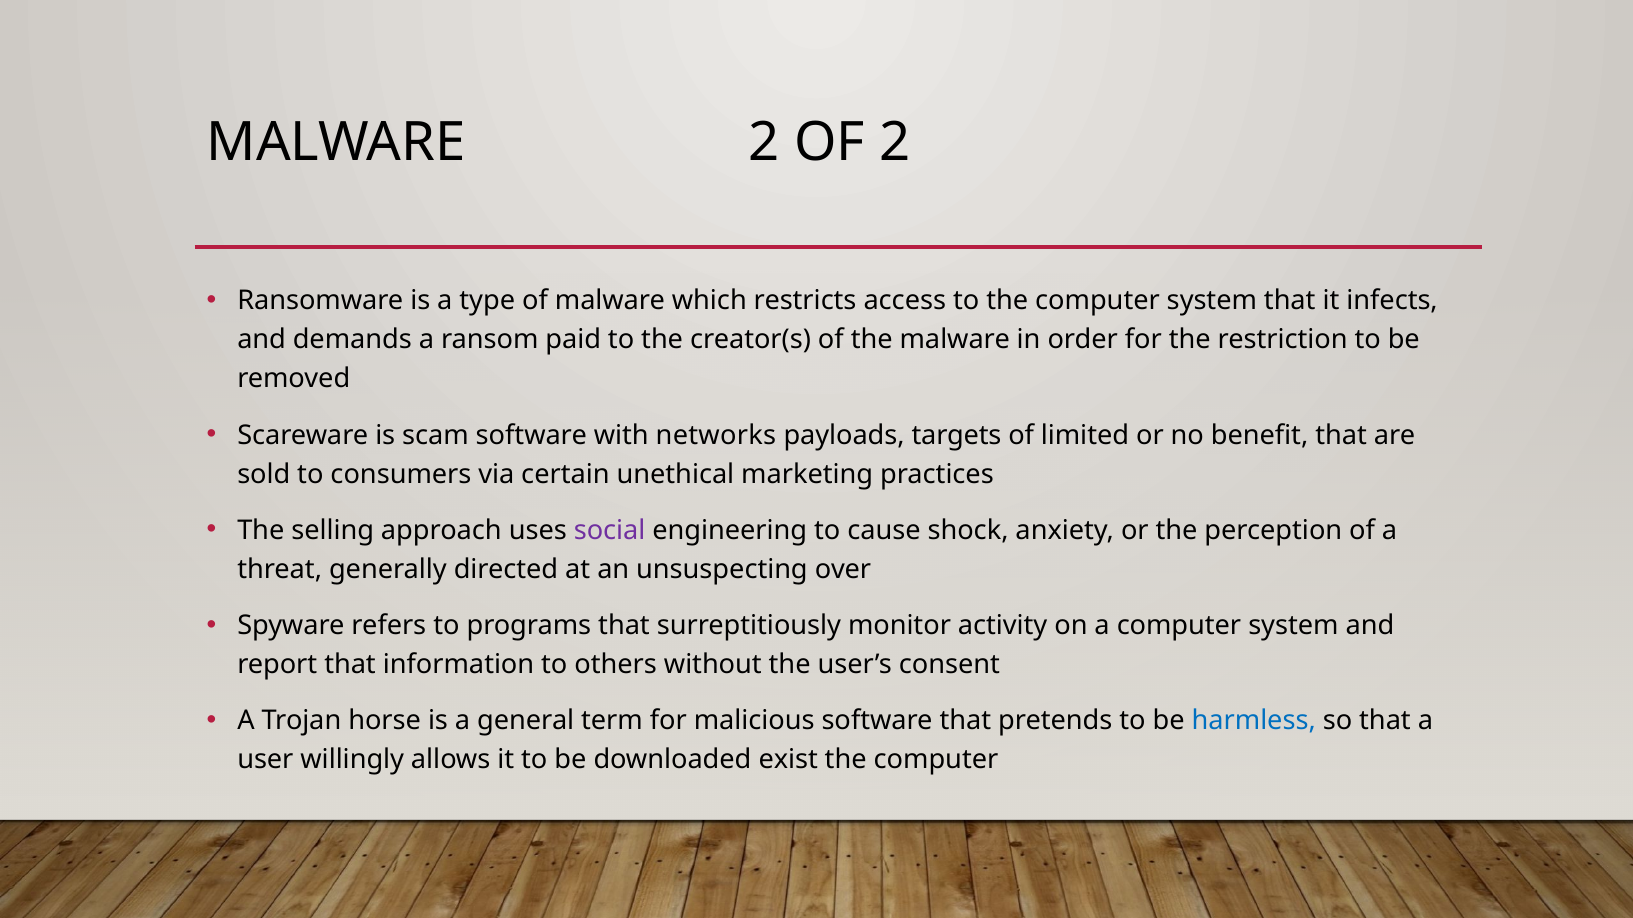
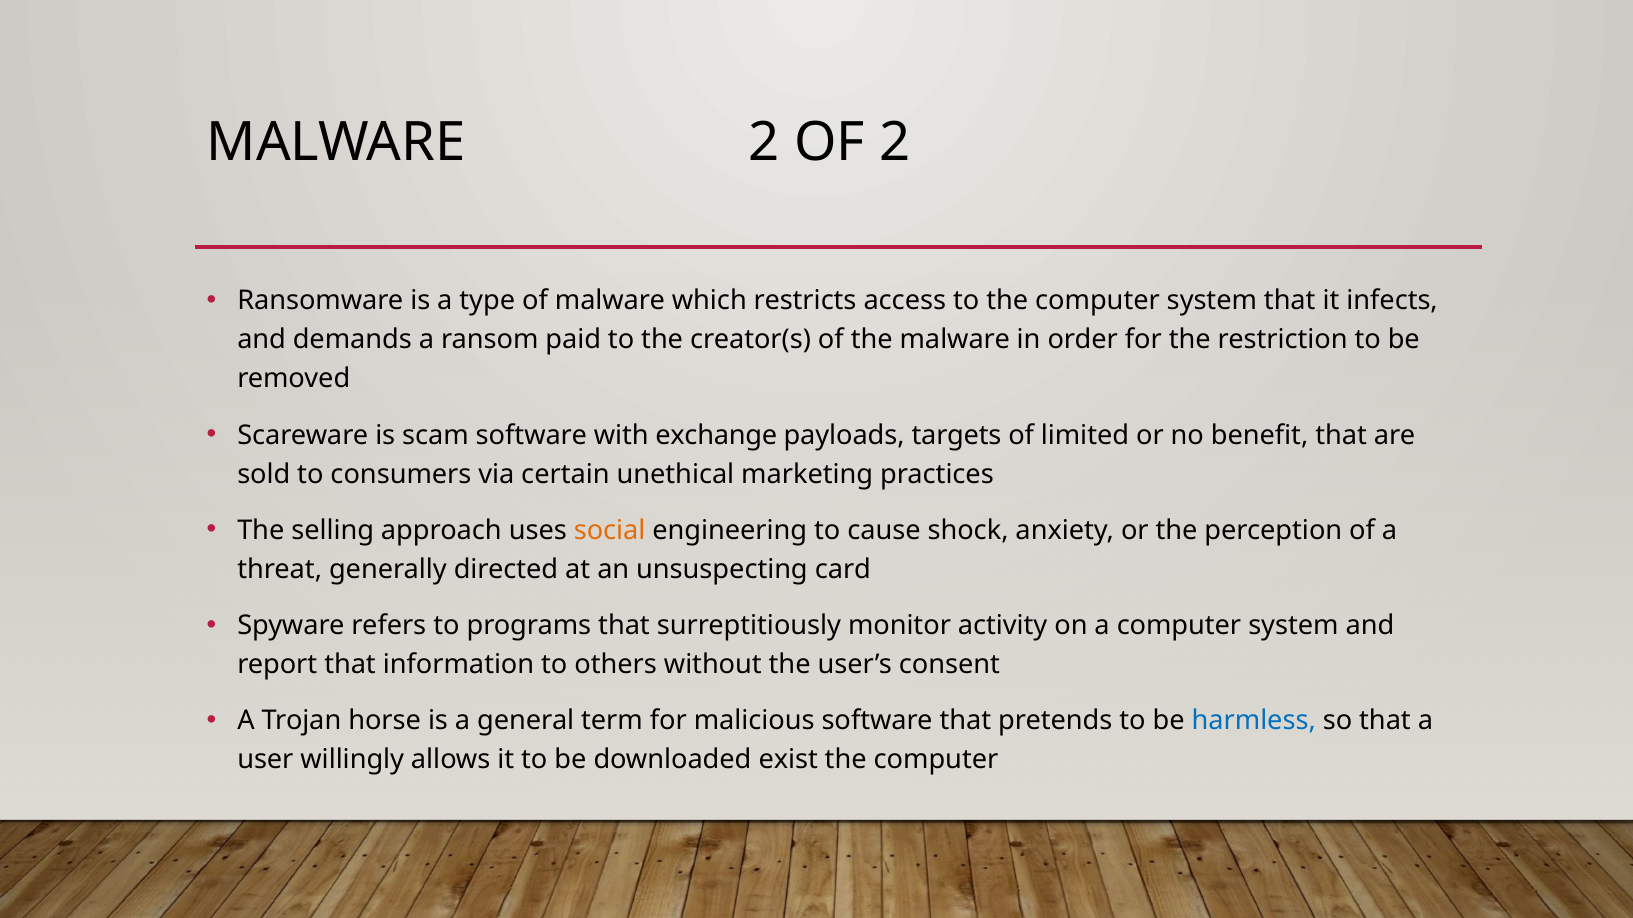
networks: networks -> exchange (716, 435)
social colour: purple -> orange (610, 531)
over: over -> card (843, 570)
